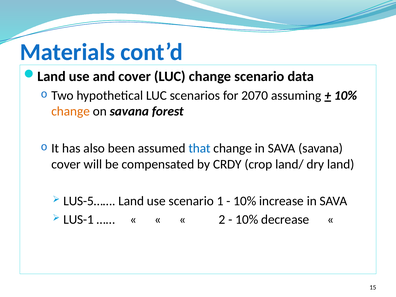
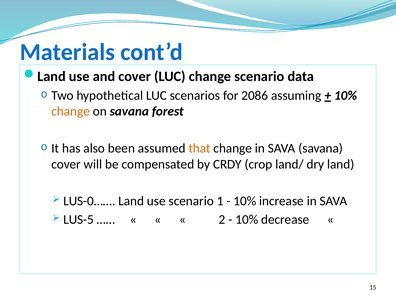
2070: 2070 -> 2086 (255, 96)
that colour: blue -> orange (200, 148)
LUS-5……: LUS-5…… -> LUS-0…… (89, 201)
LUS-1: LUS-1 -> LUS-5 (79, 220)
